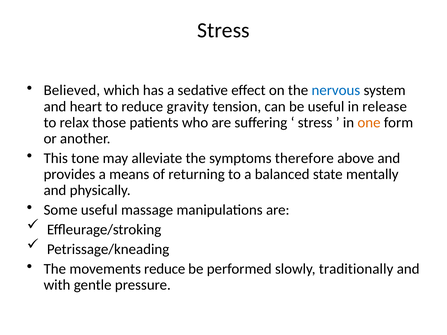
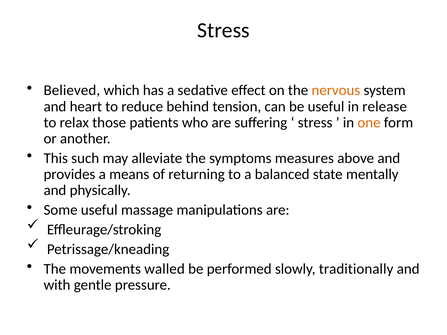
nervous colour: blue -> orange (336, 90)
gravity: gravity -> behind (188, 107)
tone: tone -> such (85, 158)
therefore: therefore -> measures (304, 158)
movements reduce: reduce -> walled (165, 269)
